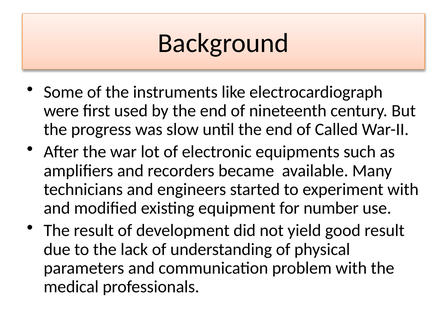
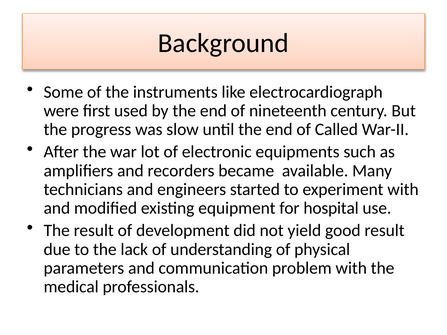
number: number -> hospital (331, 208)
